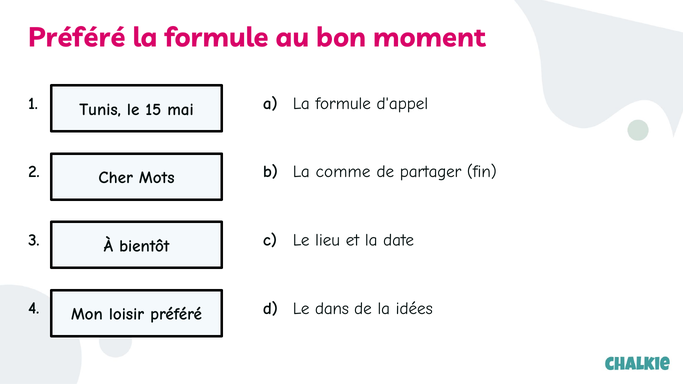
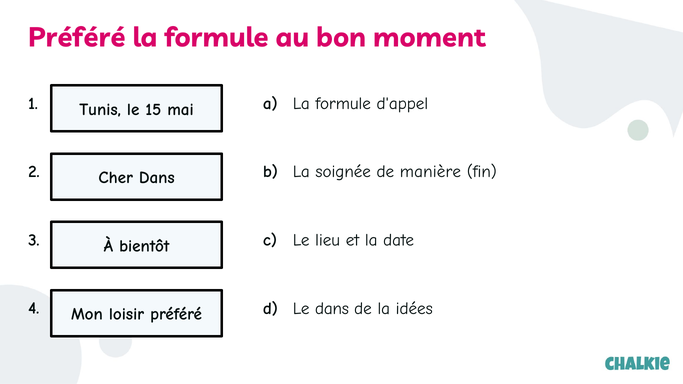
Cher Mots: Mots -> Dans (157, 178)
comme: comme -> soignée (343, 172)
partager: partager -> manière (430, 172)
